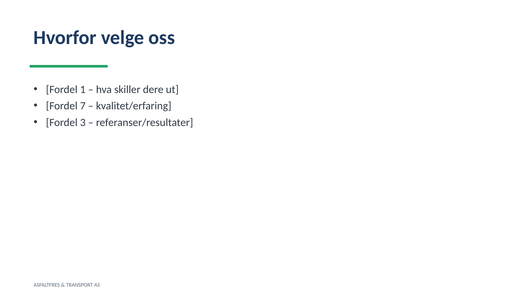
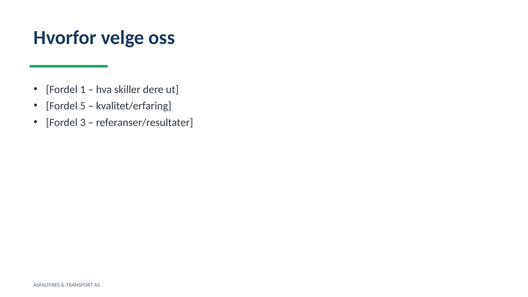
7: 7 -> 5 (83, 106)
